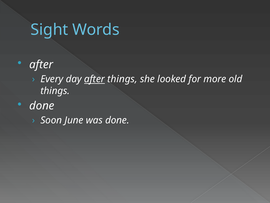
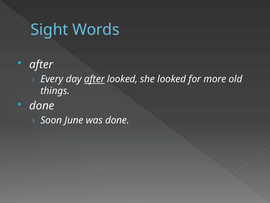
after things: things -> looked (122, 79)
